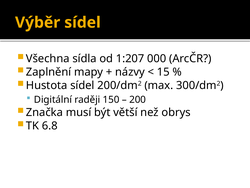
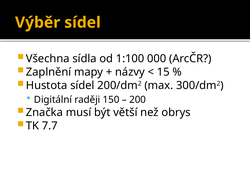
1:207: 1:207 -> 1:100 (130, 58)
6.8: 6.8 -> 7.7 (50, 125)
